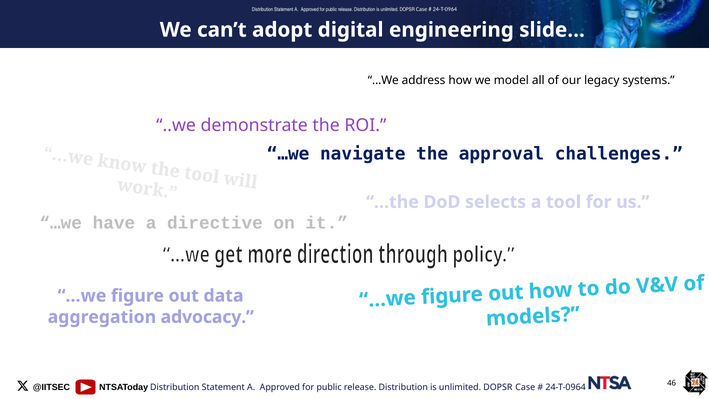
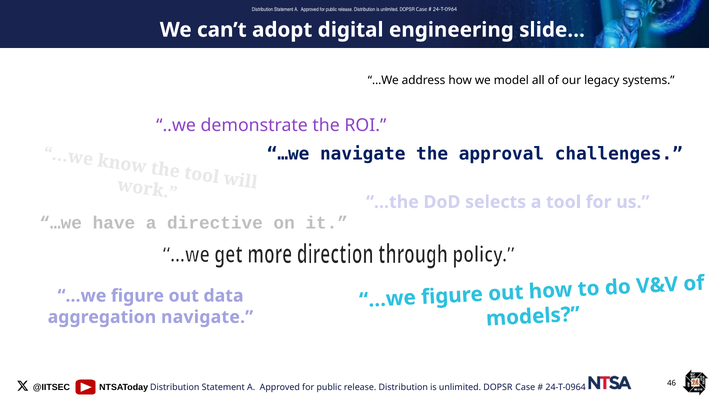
aggregation advocacy: advocacy -> navigate (207, 317)
